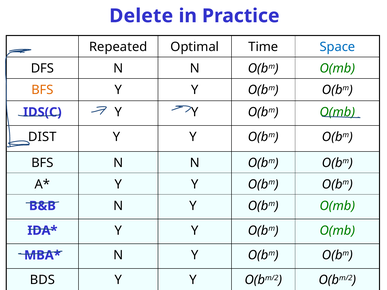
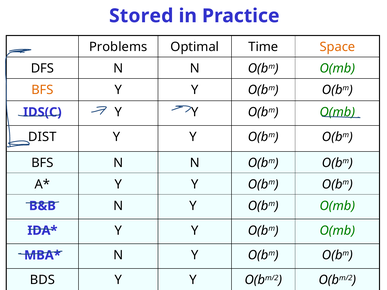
Delete: Delete -> Stored (141, 16)
Repeated: Repeated -> Problems (118, 47)
Space colour: blue -> orange (337, 47)
